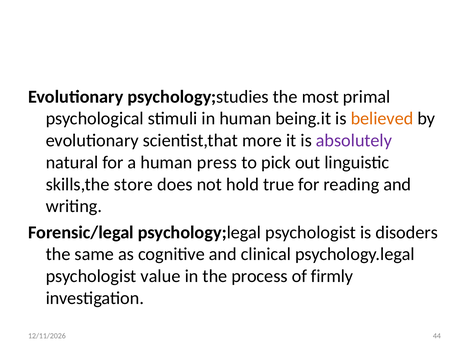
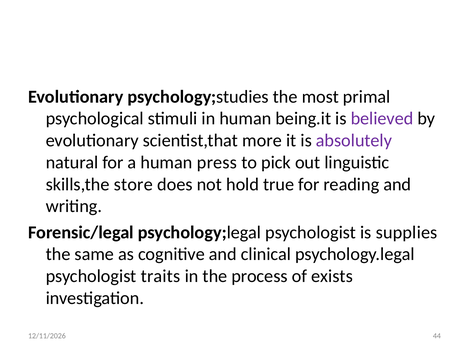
believed colour: orange -> purple (382, 119)
disoders: disoders -> supplies (407, 232)
value: value -> traits (160, 276)
firmly: firmly -> exists (332, 276)
